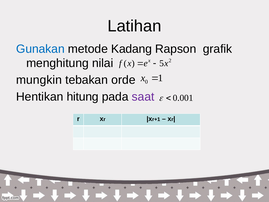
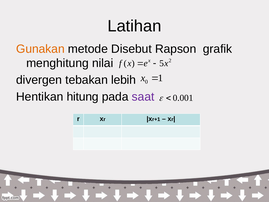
Gunakan colour: blue -> orange (40, 49)
Kadang: Kadang -> Disebut (131, 49)
mungkin: mungkin -> divergen (39, 80)
orde: orde -> lebih (124, 80)
